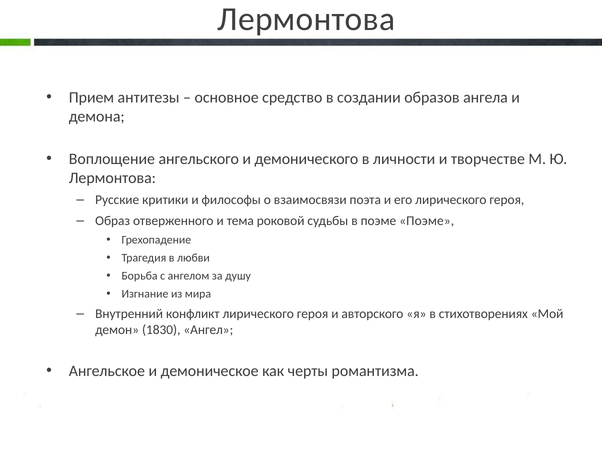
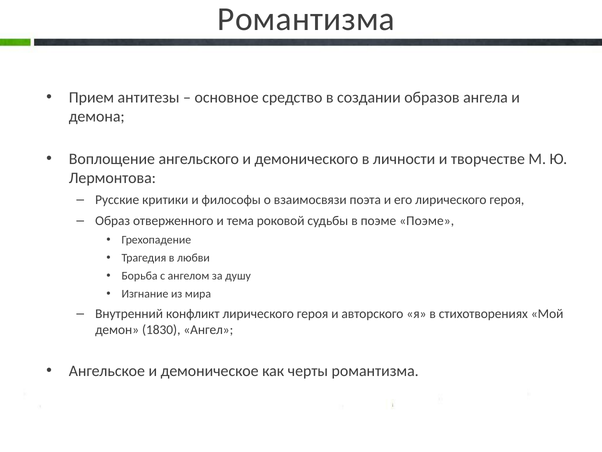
Лермонтова: Лермонтова -> Романтизма (306, 19)
